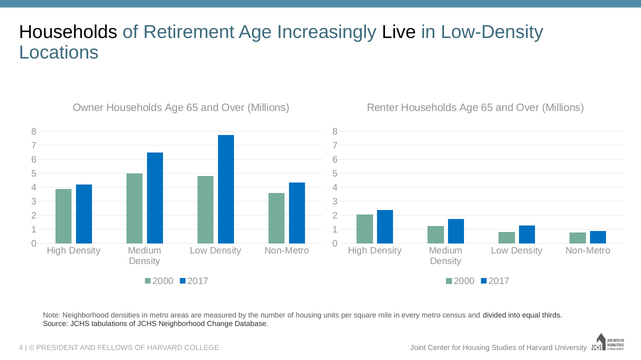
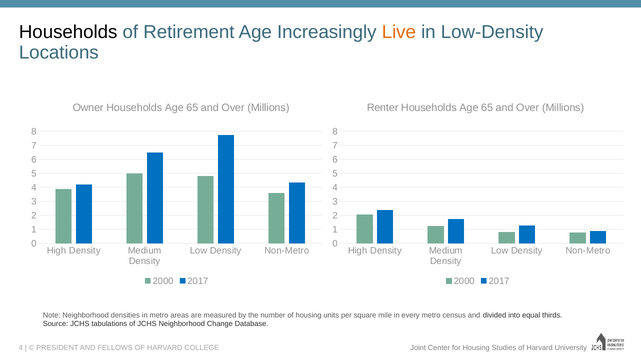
Live colour: black -> orange (399, 32)
